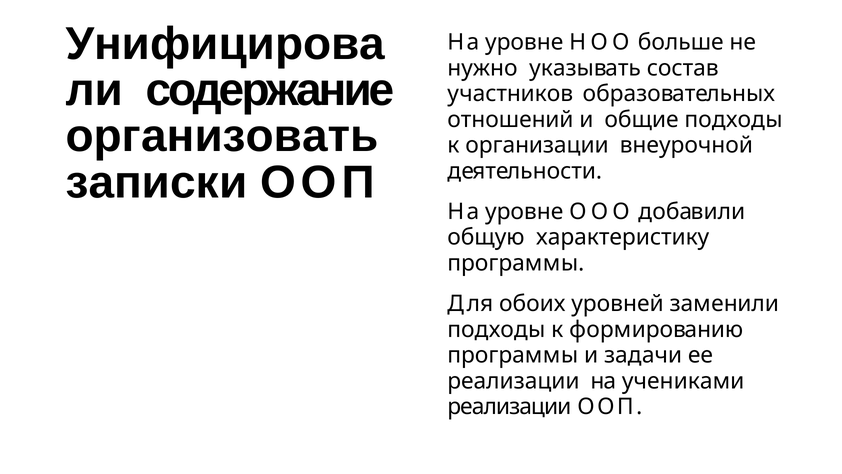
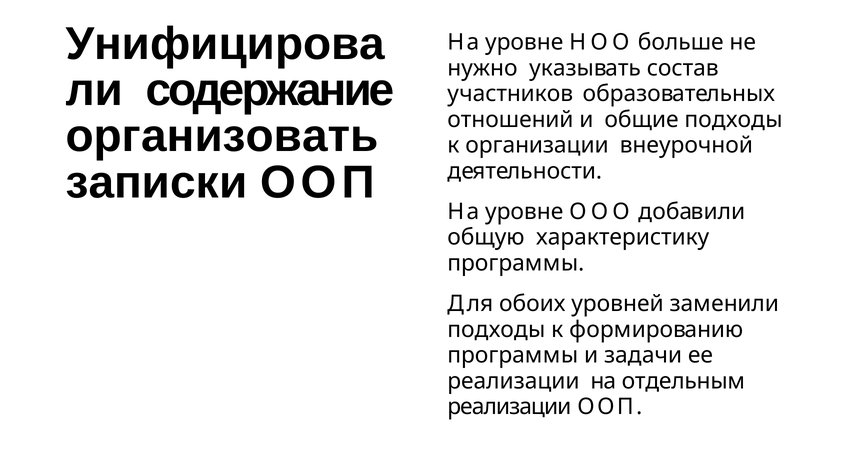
учениками: учениками -> отдельным (683, 381)
